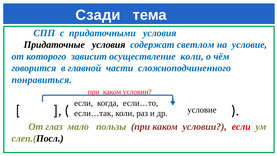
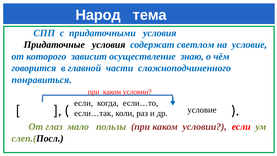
Сзади: Сзади -> Народ (98, 15)
осуществление коли: коли -> знаю (192, 56)
